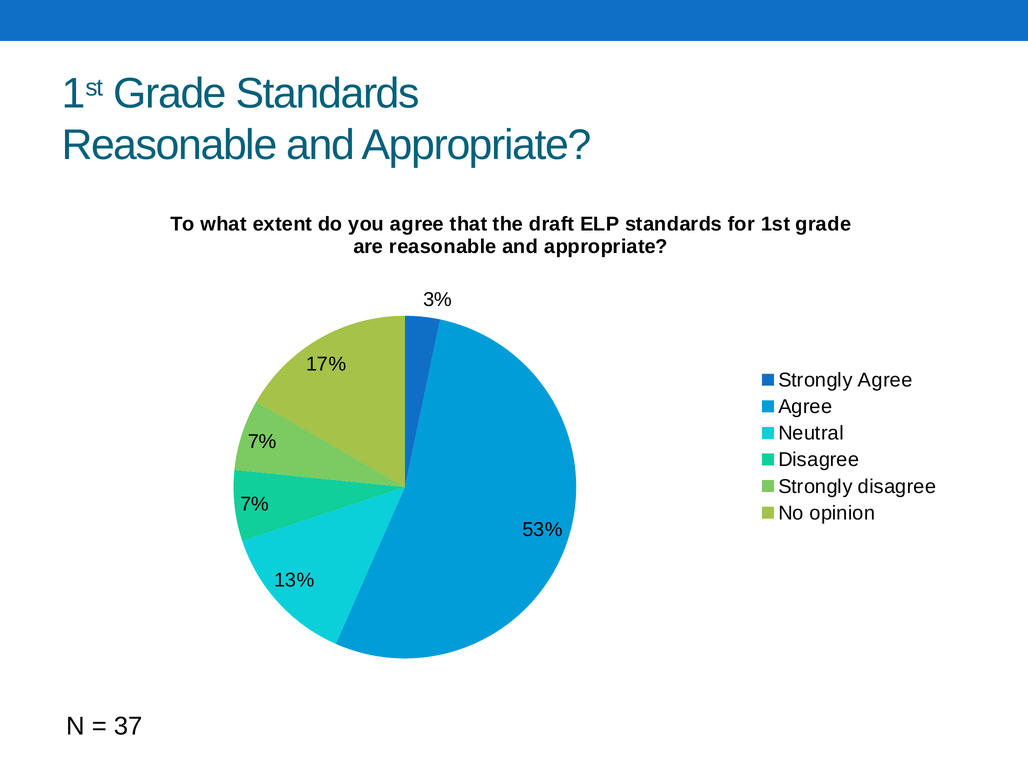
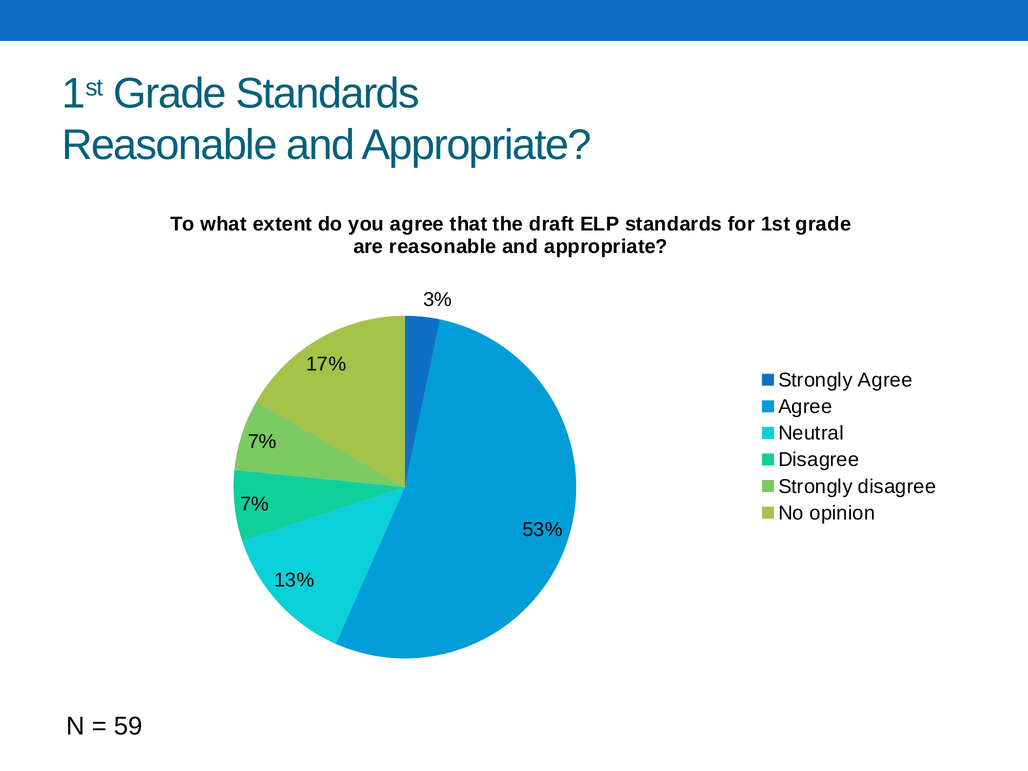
37: 37 -> 59 (128, 726)
